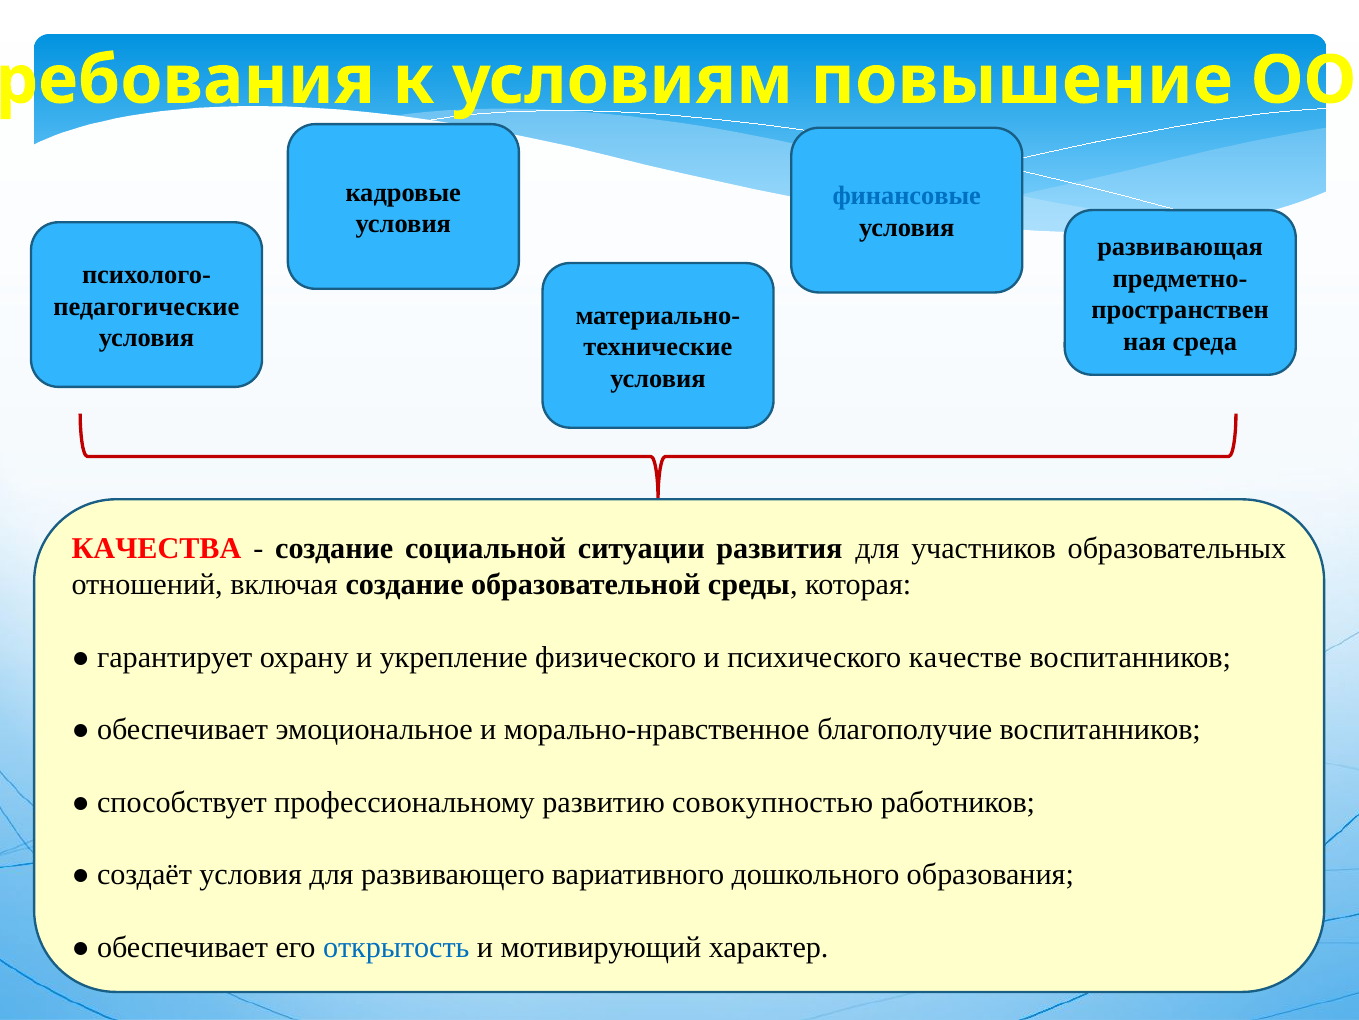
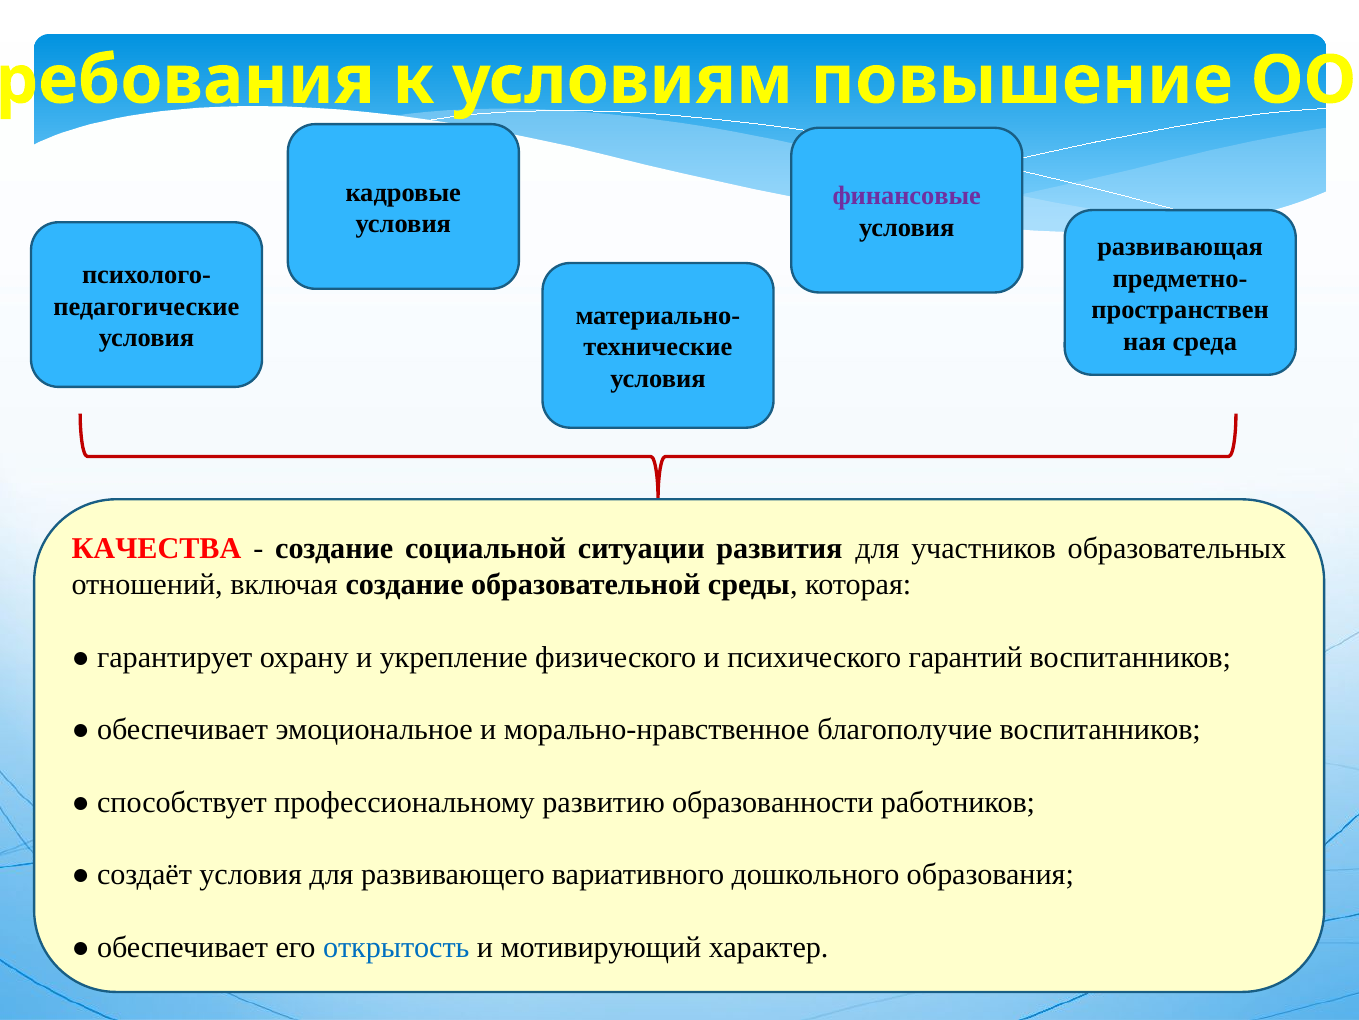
финансовые colour: blue -> purple (907, 196)
качестве: качестве -> гарантий (966, 657)
совокупностью: совокупностью -> образованности (773, 801)
